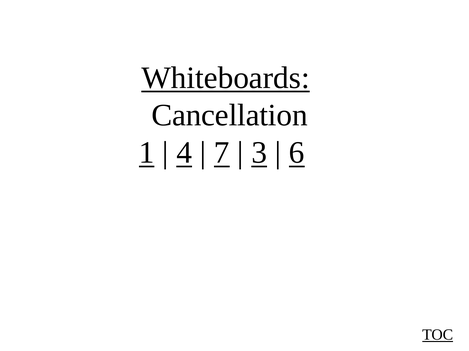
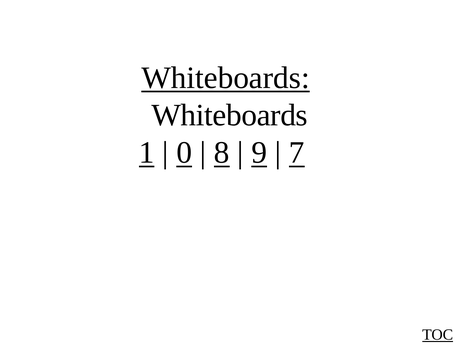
Cancellation: Cancellation -> Whiteboards (230, 115)
4: 4 -> 0 (184, 153)
7: 7 -> 8 (222, 153)
3: 3 -> 9 (259, 153)
6: 6 -> 7 (297, 153)
